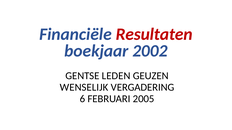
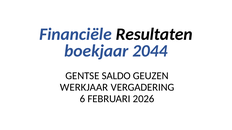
Resultaten colour: red -> black (154, 34)
2002: 2002 -> 2044 (150, 51)
LEDEN: LEDEN -> SALDO (116, 76)
WENSELIJK: WENSELIJK -> WERKJAAR (84, 88)
2005: 2005 -> 2026 (144, 99)
